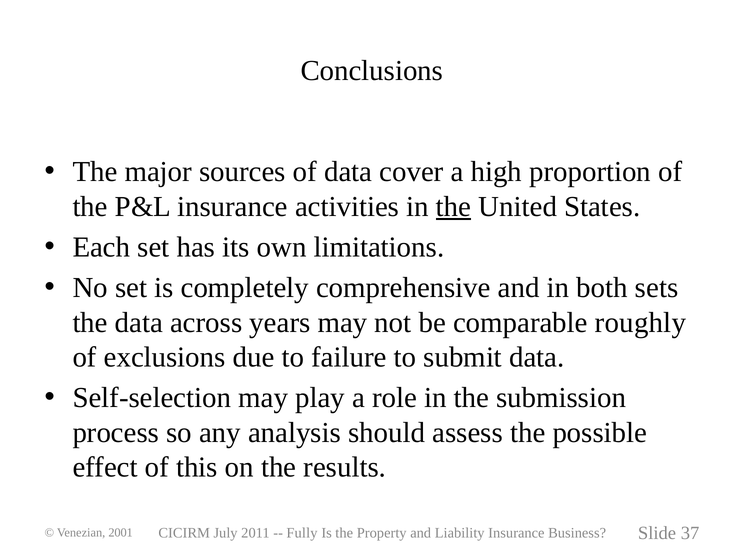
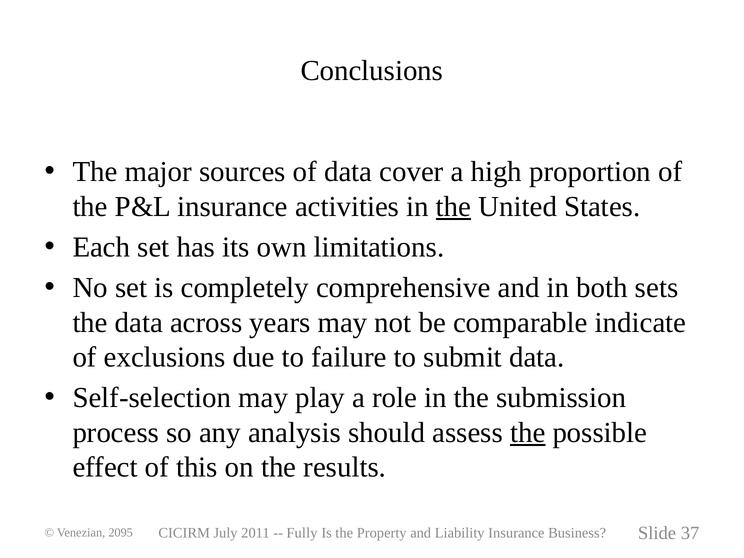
roughly: roughly -> indicate (641, 322)
the underline: none -> present (528, 432)
2001: 2001 -> 2095 (121, 533)
